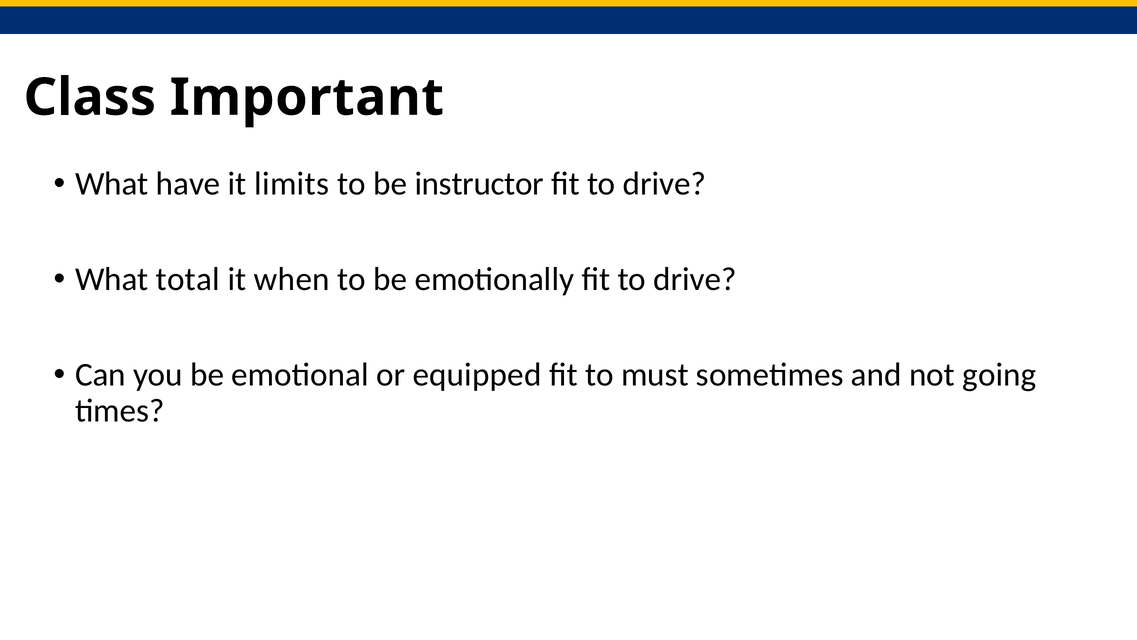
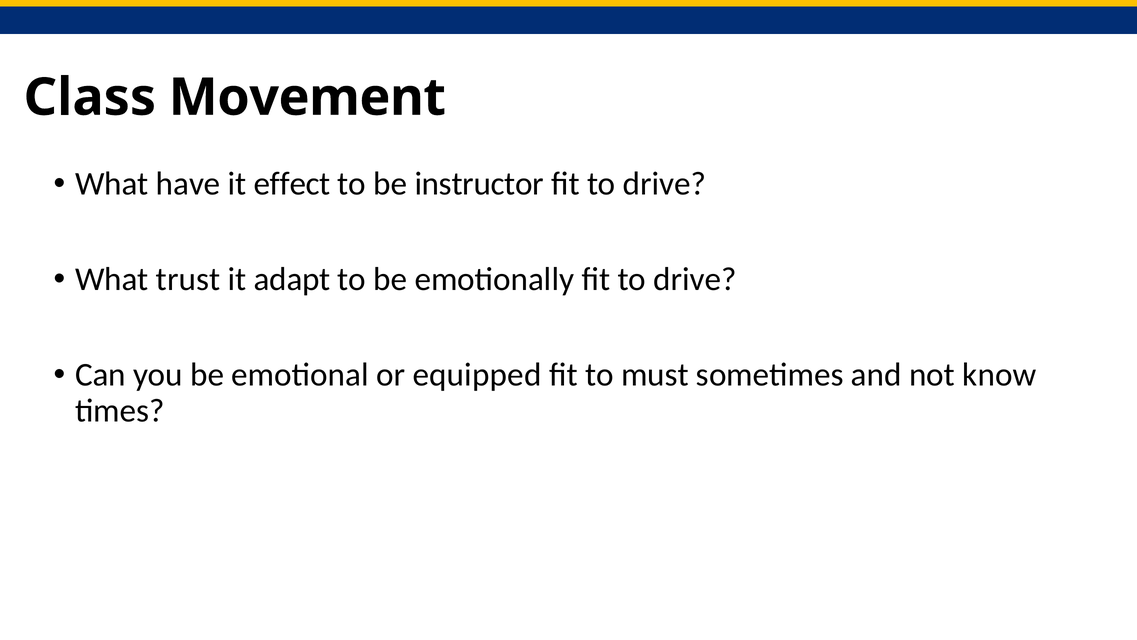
Important: Important -> Movement (307, 97)
limits: limits -> effect (292, 184)
total: total -> trust (188, 279)
when: when -> adapt (292, 279)
going: going -> know (999, 375)
